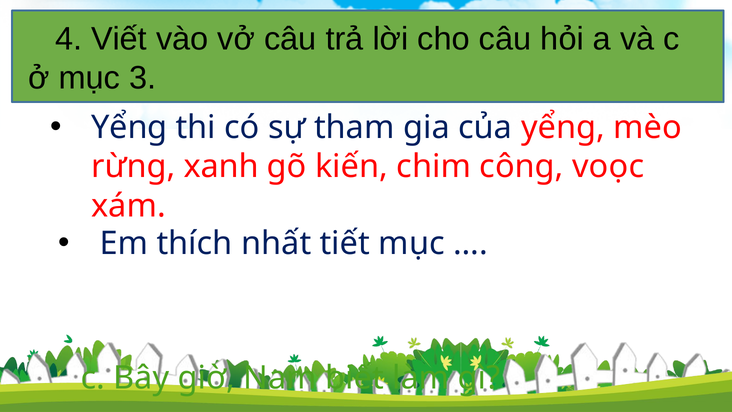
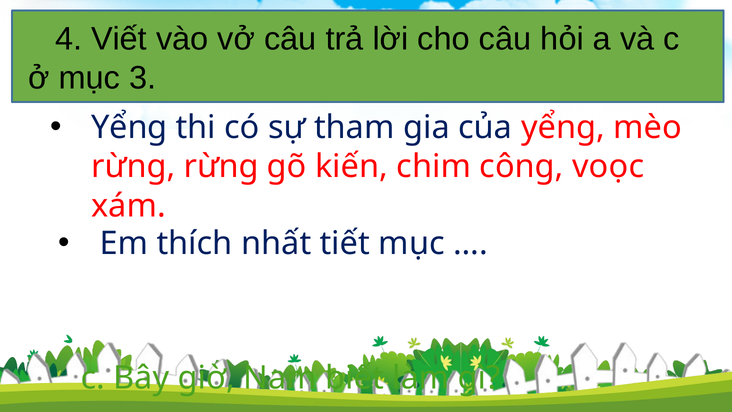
rừng xanh: xanh -> rừng (221, 167)
